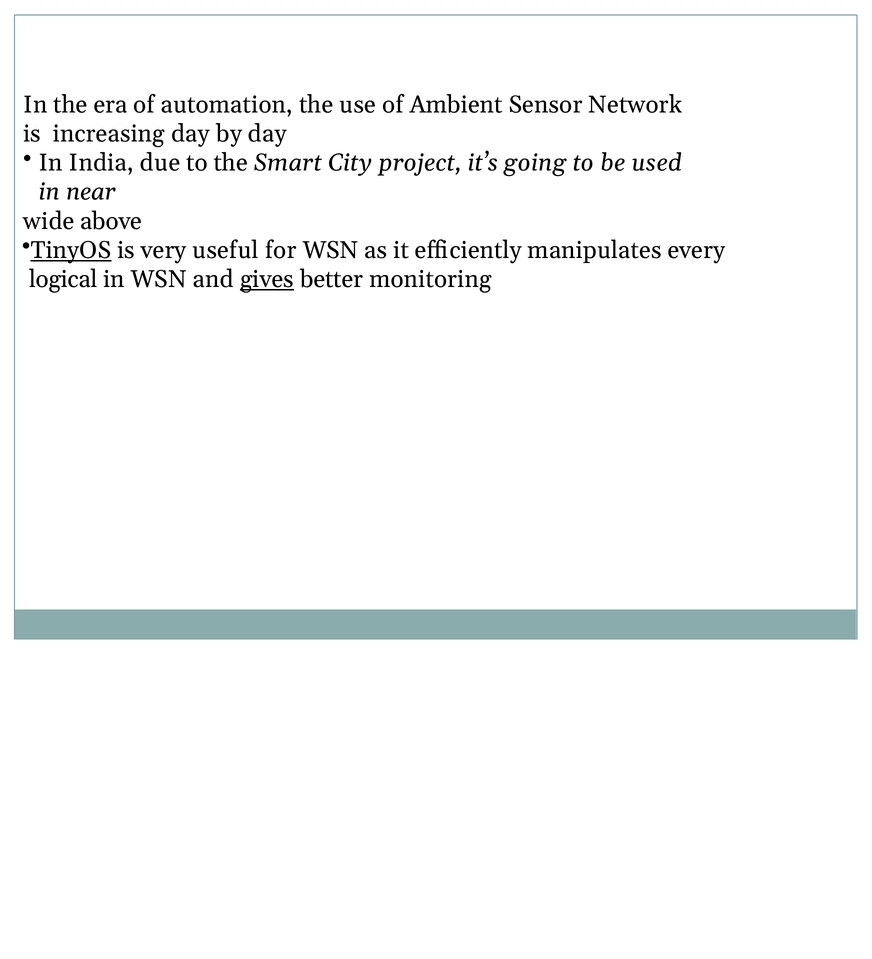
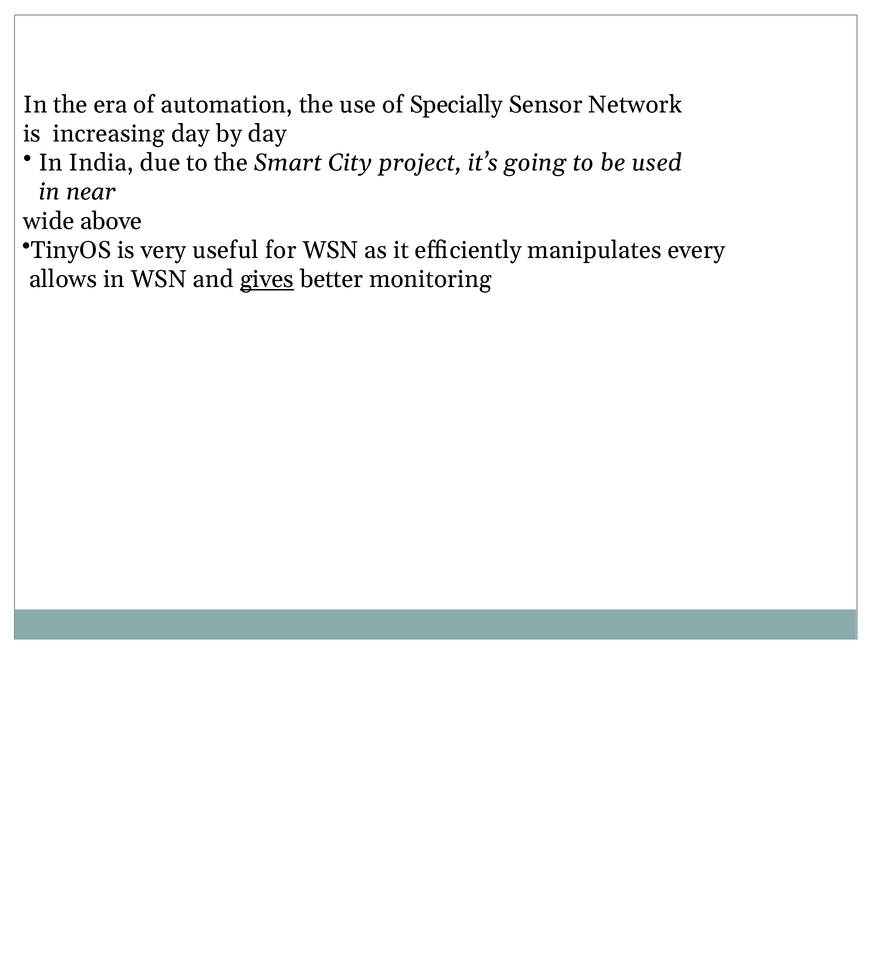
Ambient: Ambient -> Specially (456, 105)
TinyOS underline: present -> none (71, 250)
logical: logical -> allows (63, 279)
